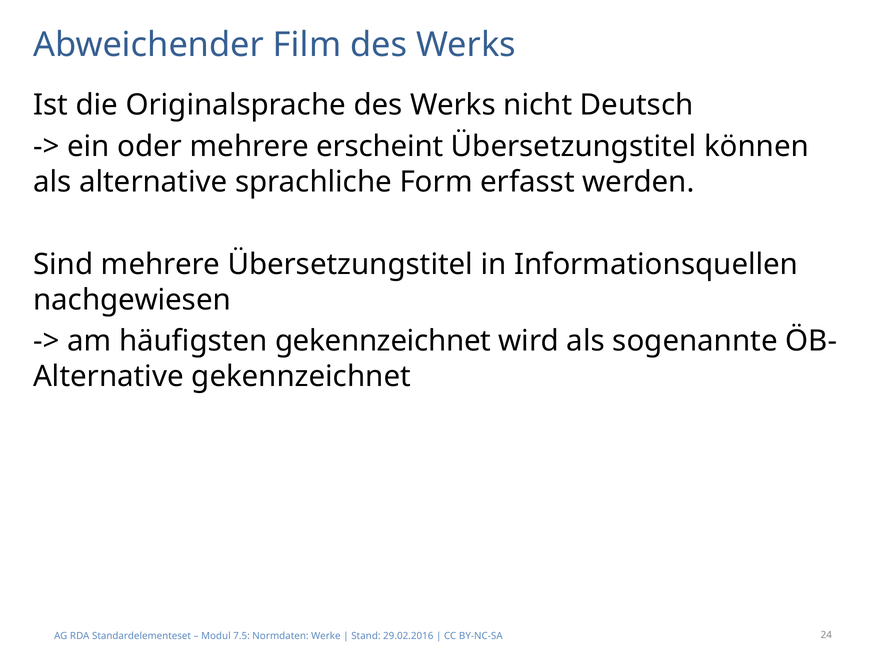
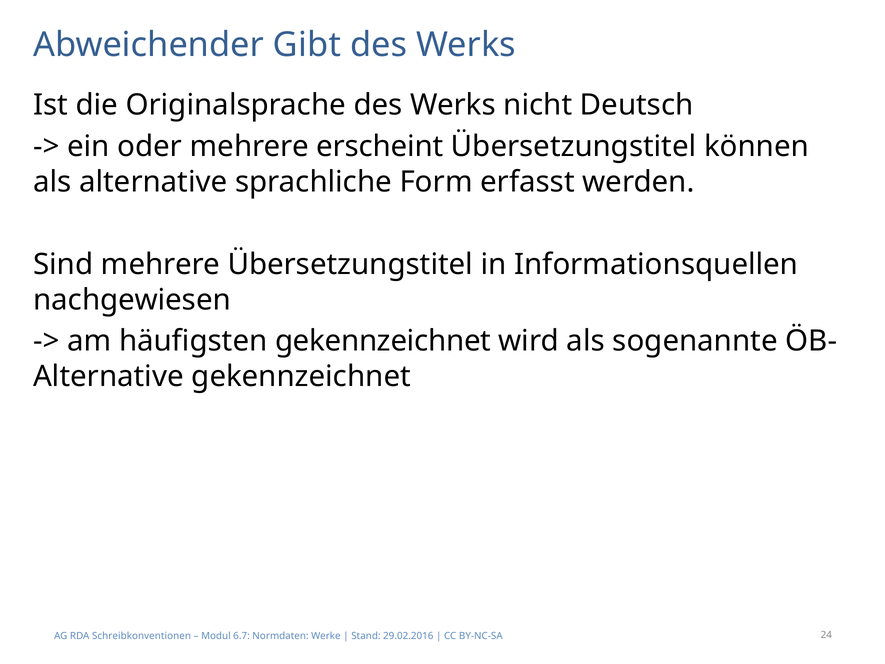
Film: Film -> Gibt (307, 45)
Standardelementeset: Standardelementeset -> Schreibkonventionen (141, 636)
7.5: 7.5 -> 6.7 (242, 636)
